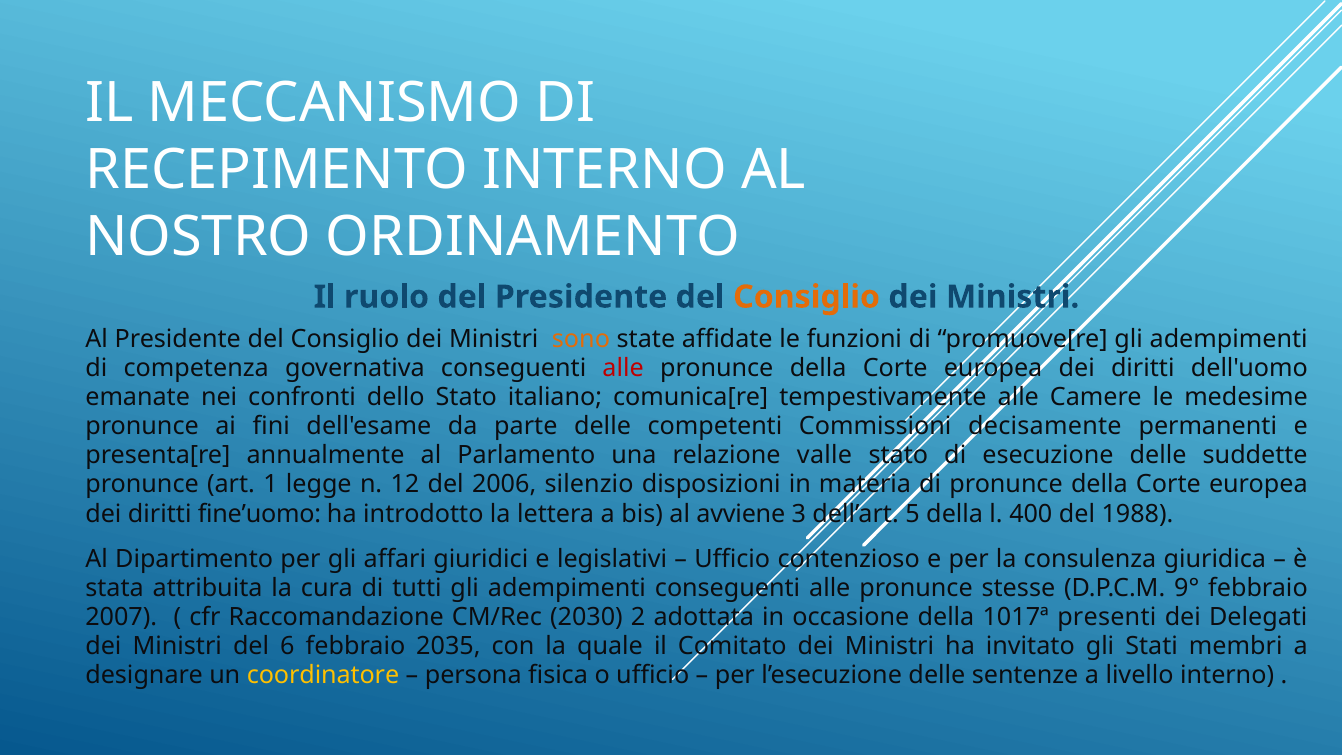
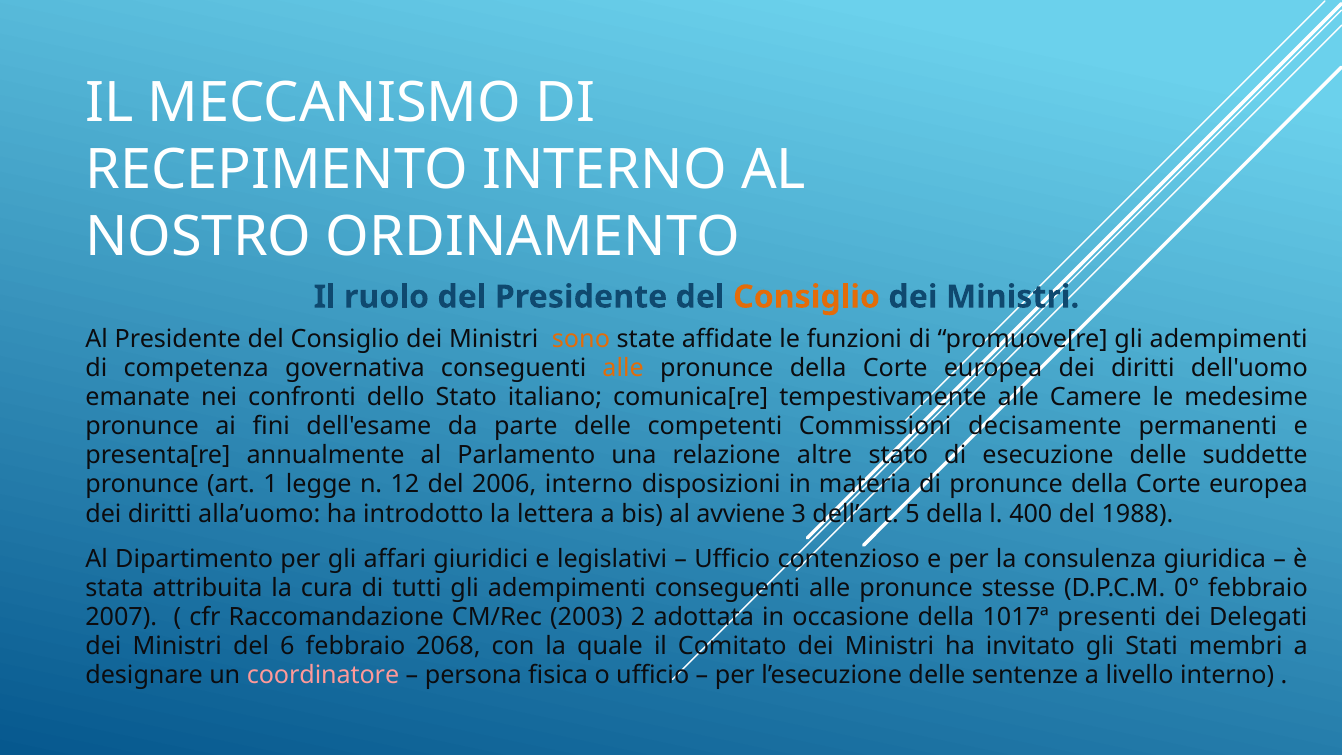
alle colour: red -> orange (623, 368)
valle: valle -> altre (825, 456)
2006 silenzio: silenzio -> interno (589, 485)
fine’uomo: fine’uomo -> alla’uomo (259, 514)
9°: 9° -> 0° (1187, 588)
2030: 2030 -> 2003 (586, 617)
2035: 2035 -> 2068 (448, 646)
coordinatore colour: yellow -> pink (323, 675)
